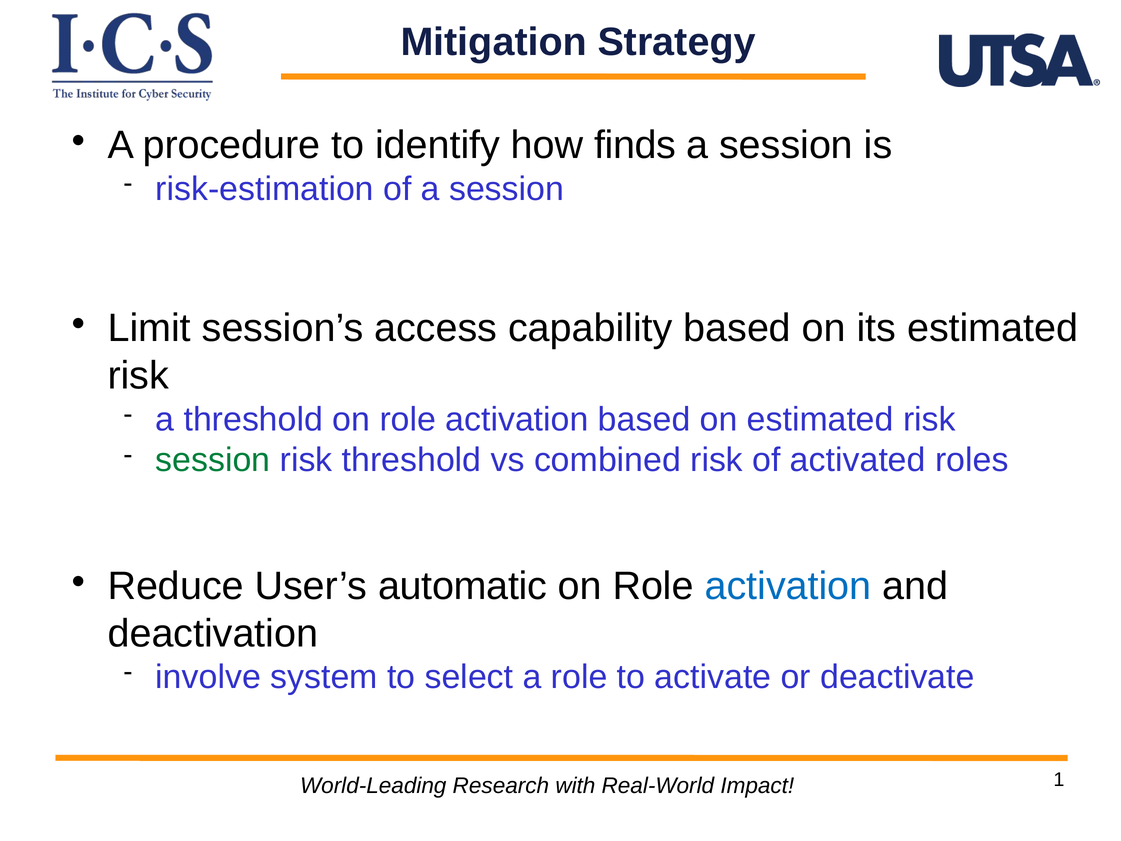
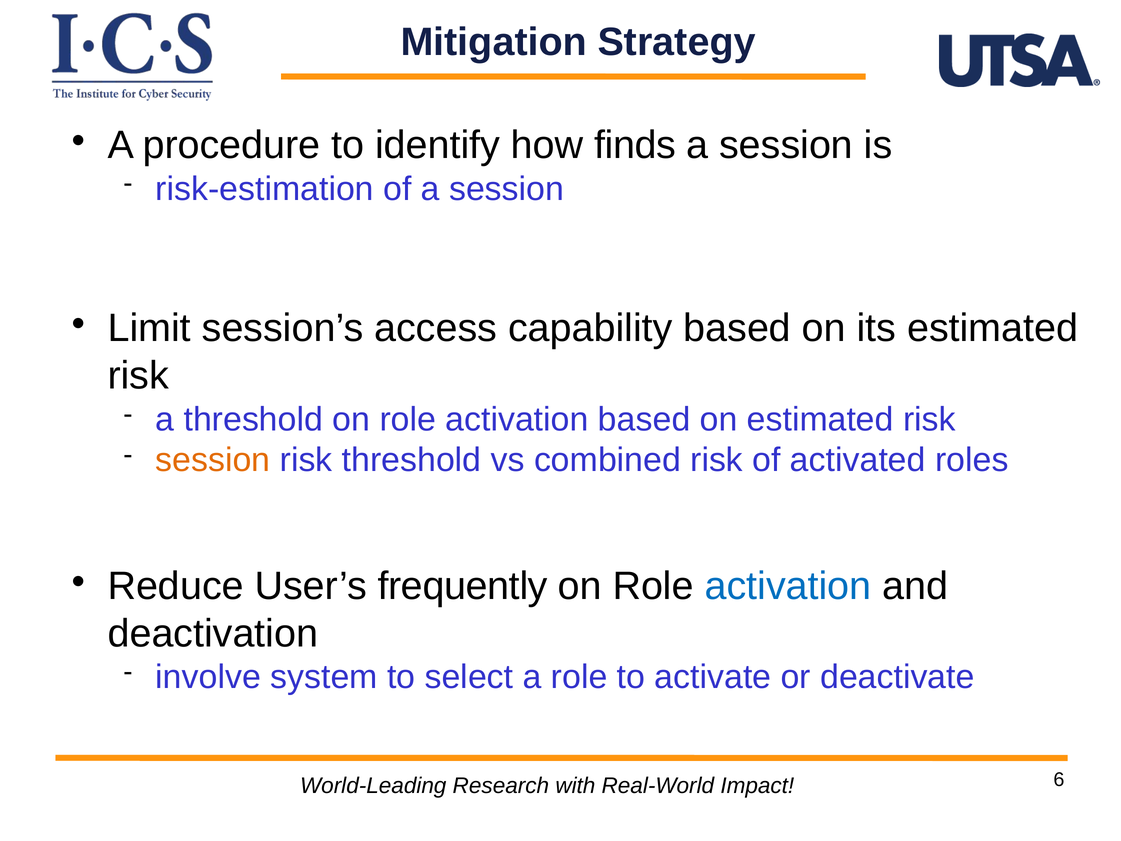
session colour: green -> orange (213, 460)
automatic: automatic -> frequently (463, 586)
1: 1 -> 6 (1059, 779)
